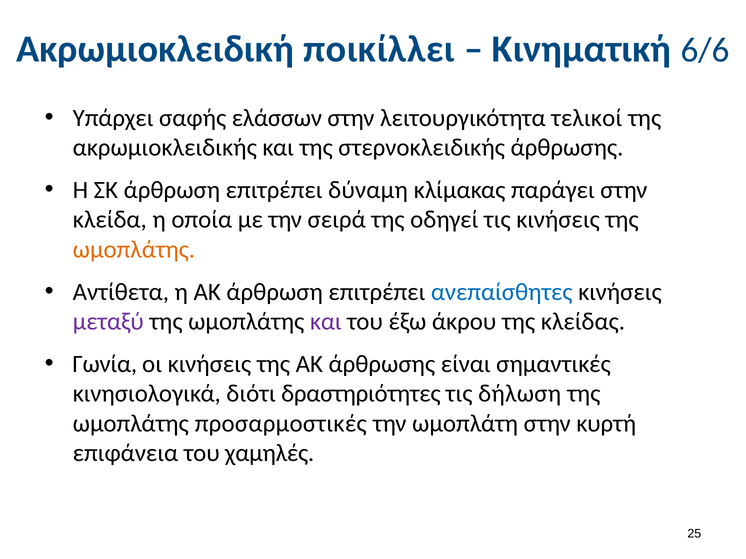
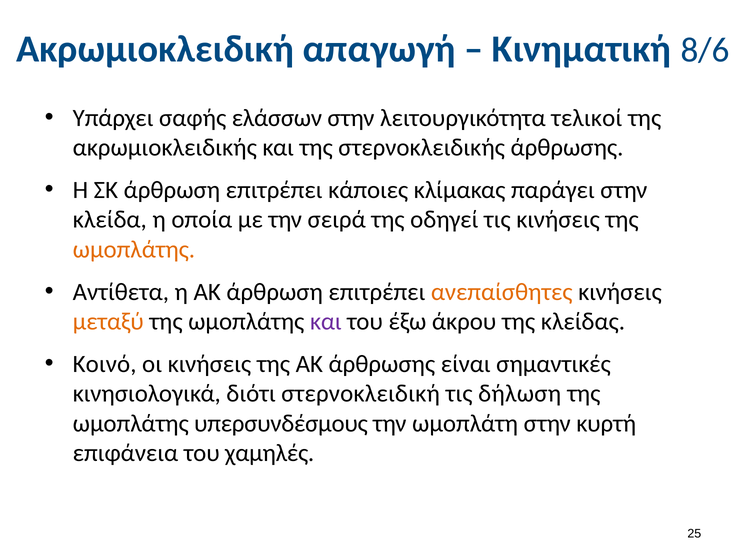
ποικίλλει: ποικίλλει -> απαγωγή (379, 49)
6/6: 6/6 -> 8/6 (705, 50)
δύναμη: δύναμη -> κάποιες (368, 190)
ανεπαίσθητες colour: blue -> orange (502, 292)
μεταξύ colour: purple -> orange (108, 322)
Γωνία: Γωνία -> Κοινό (105, 364)
δραστηριότητες: δραστηριότητες -> στερνοκλειδική (361, 394)
προσαρμοστικές: προσαρμοστικές -> υπερσυνδέσμους (281, 424)
